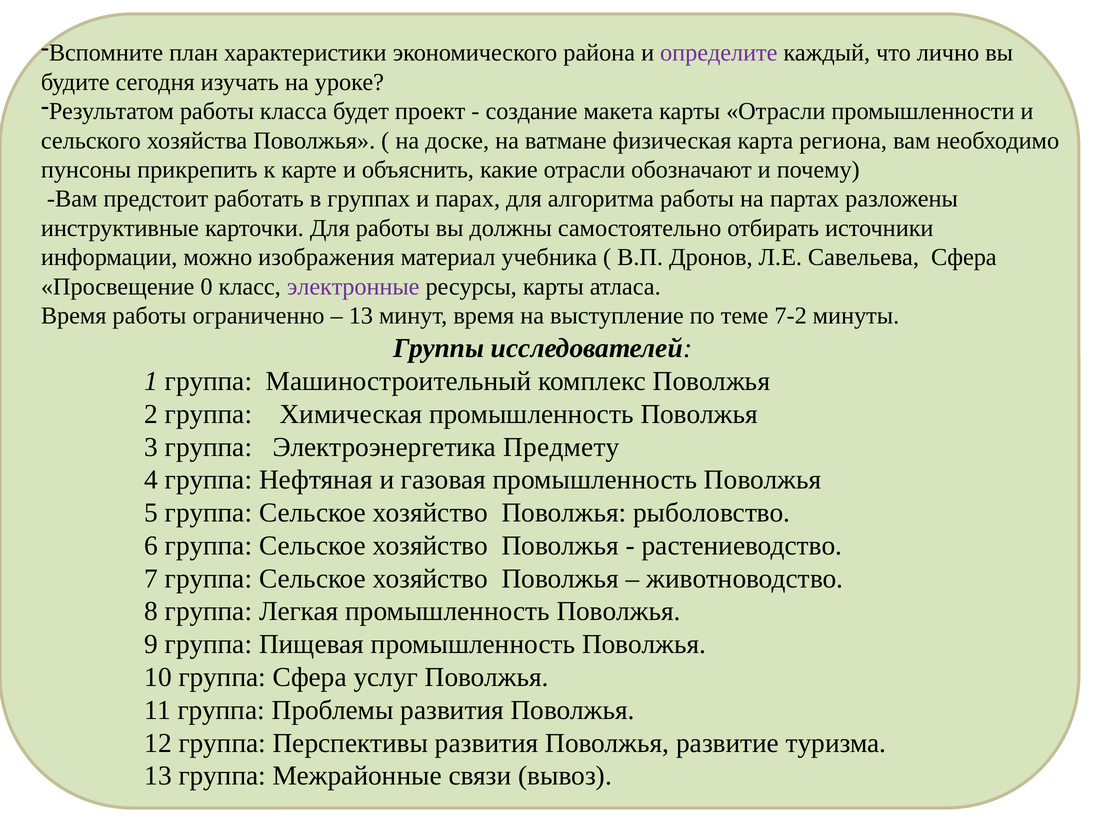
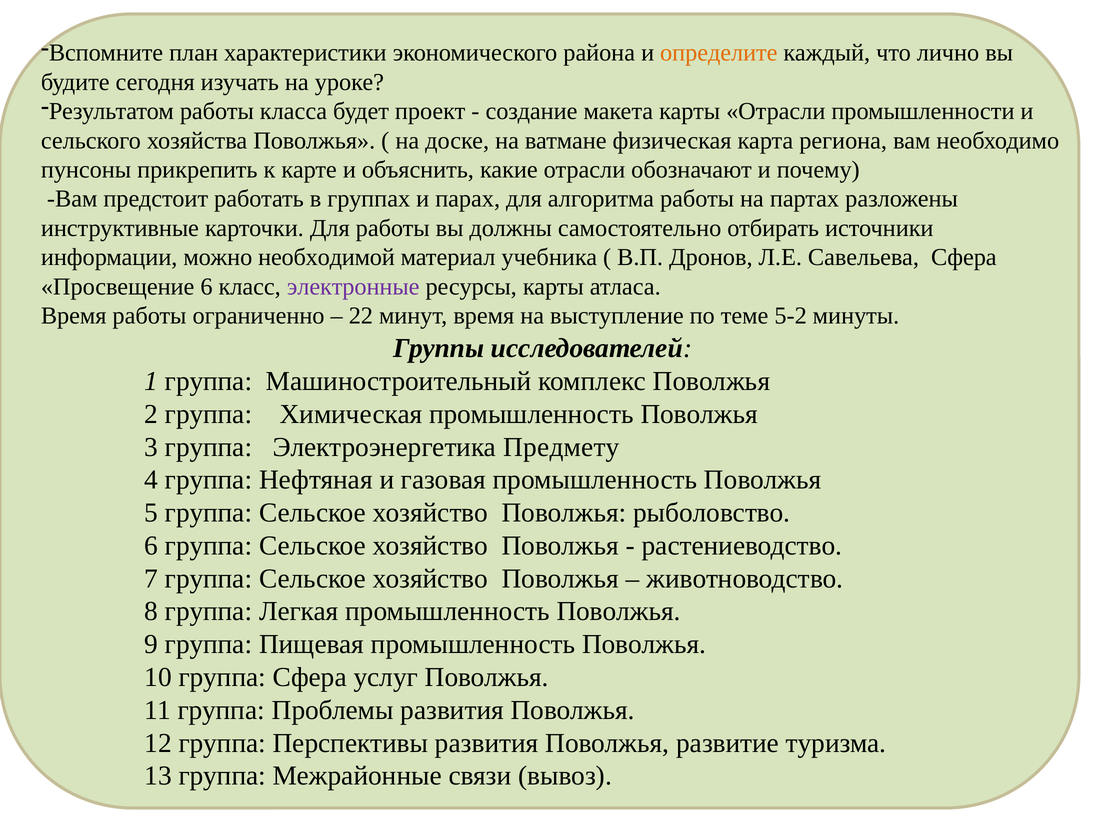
определите colour: purple -> orange (719, 53)
изображения: изображения -> необходимой (327, 257)
Просвещение 0: 0 -> 6 (207, 287)
13: 13 -> 22 (361, 316)
7-2: 7-2 -> 5-2 (791, 316)
